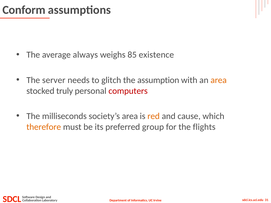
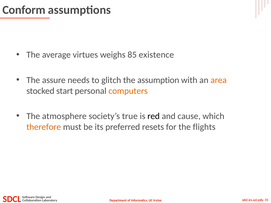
always: always -> virtues (85, 55)
server: server -> assure (54, 80)
truly: truly -> start (65, 91)
computers colour: red -> orange (128, 91)
milliseconds: milliseconds -> atmosphere (64, 116)
society’s area: area -> true (130, 116)
red colour: orange -> black (154, 116)
group: group -> resets (153, 127)
